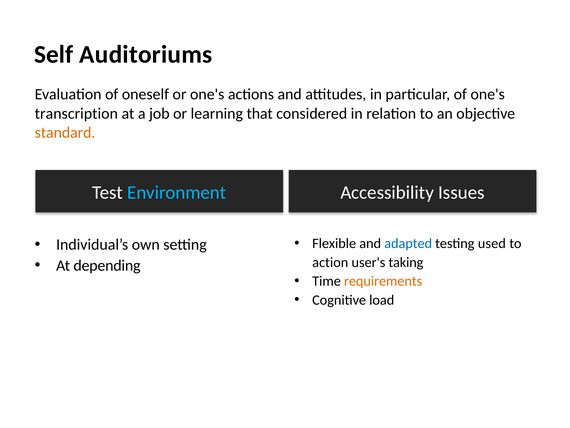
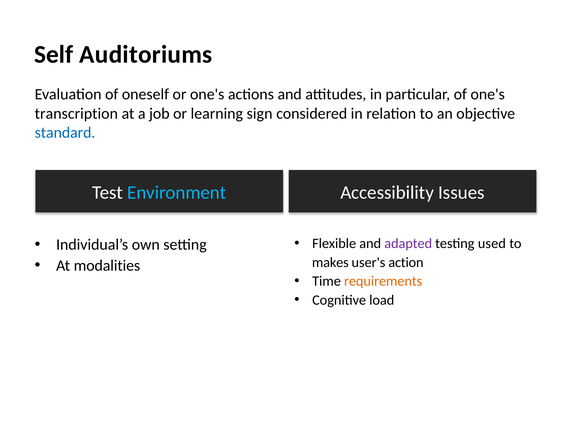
that: that -> sign (260, 113)
standard colour: orange -> blue (65, 132)
adapted colour: blue -> purple (408, 243)
action: action -> makes (330, 262)
taking: taking -> action (406, 262)
depending: depending -> modalities (107, 265)
